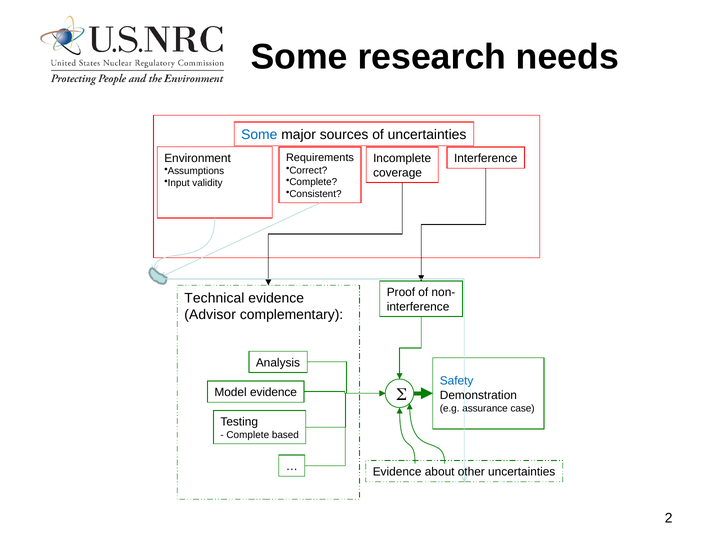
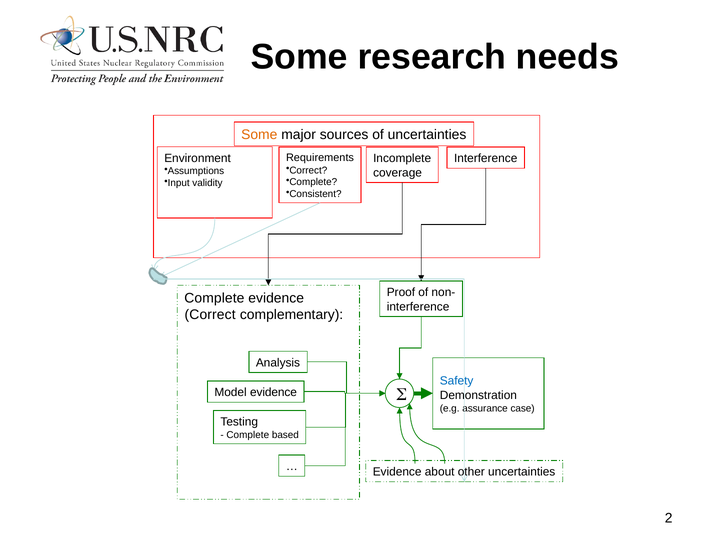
Some colour: blue -> orange (259, 135)
Technical: Technical -> Complete (214, 298)
Advisor: Advisor -> Correct (210, 315)
